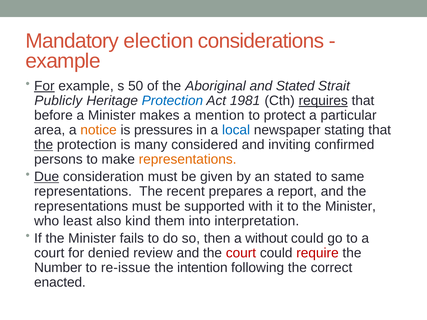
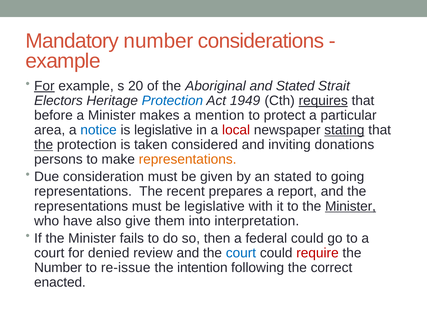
Mandatory election: election -> number (159, 41)
50: 50 -> 20 (136, 86)
Publicly: Publicly -> Electors (58, 101)
1981: 1981 -> 1949 (245, 101)
notice colour: orange -> blue (99, 130)
is pressures: pressures -> legislative (163, 130)
local colour: blue -> red (236, 130)
stating underline: none -> present (344, 130)
many: many -> taken (151, 145)
confirmed: confirmed -> donations (344, 145)
Due underline: present -> none (47, 177)
same: same -> going (348, 177)
be supported: supported -> legislative (214, 206)
Minister underline: none -> present (351, 206)
least: least -> have (78, 221)
kind: kind -> give (138, 221)
without: without -> federal (266, 238)
court colour: red -> blue (241, 253)
